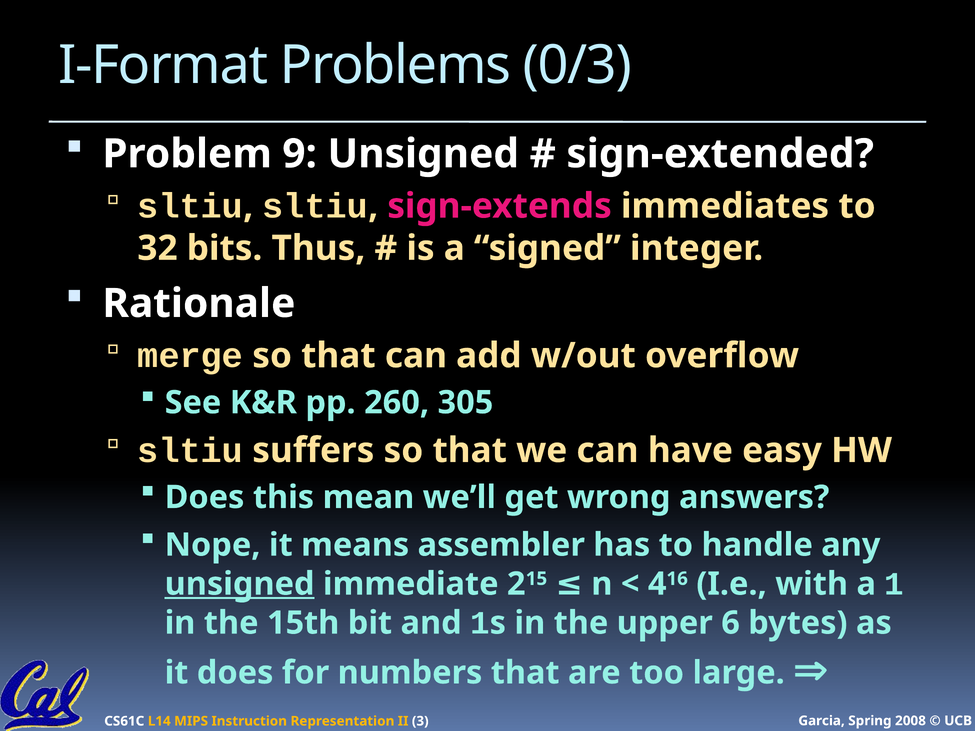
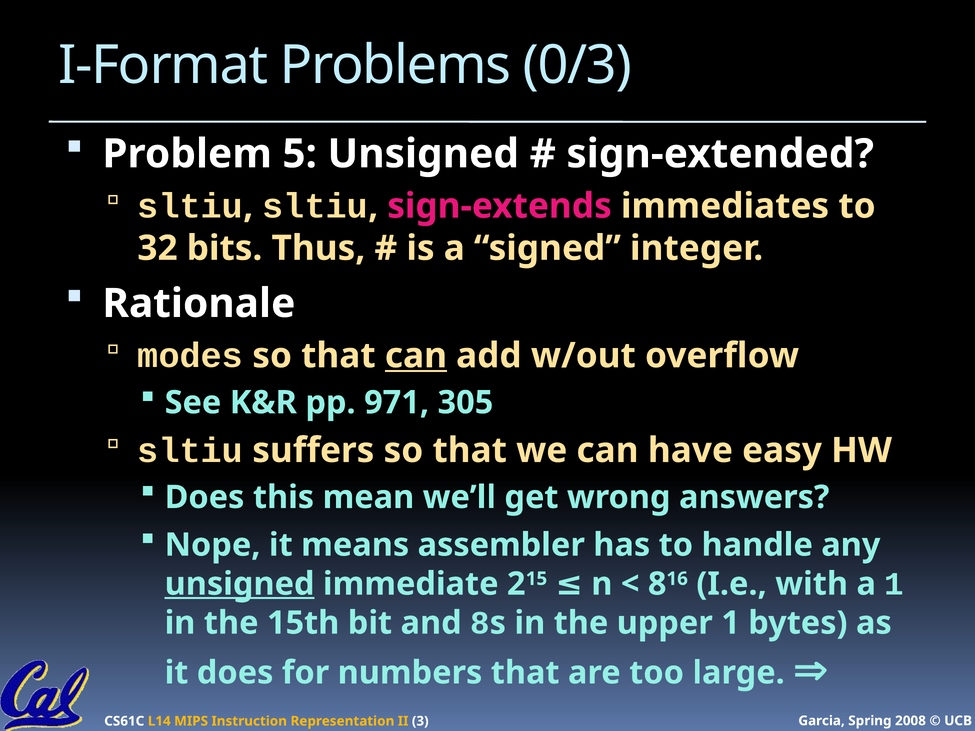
9: 9 -> 5 (300, 154)
merge: merge -> modes (190, 356)
can underline: none -> present (416, 356)
260: 260 -> 971 (397, 403)
4: 4 -> 8 (657, 584)
and 1: 1 -> 8 (480, 623)
upper 6: 6 -> 1 (731, 623)
